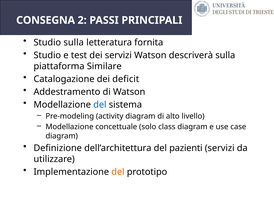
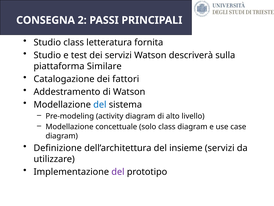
Studio sulla: sulla -> class (74, 42)
deficit: deficit -> fattori (126, 79)
pazienti: pazienti -> insieme (186, 148)
del colour: orange -> purple (118, 171)
